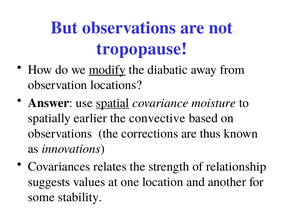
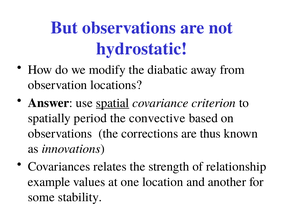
tropopause: tropopause -> hydrostatic (142, 49)
modify underline: present -> none (107, 70)
moisture: moisture -> criterion (214, 103)
earlier: earlier -> period (90, 118)
suggests: suggests -> example (49, 181)
